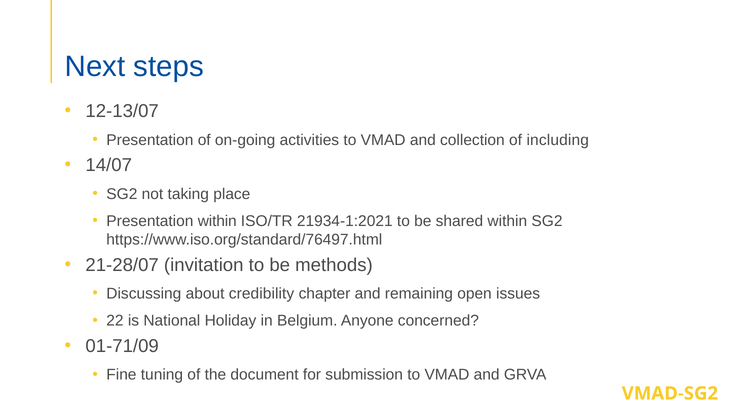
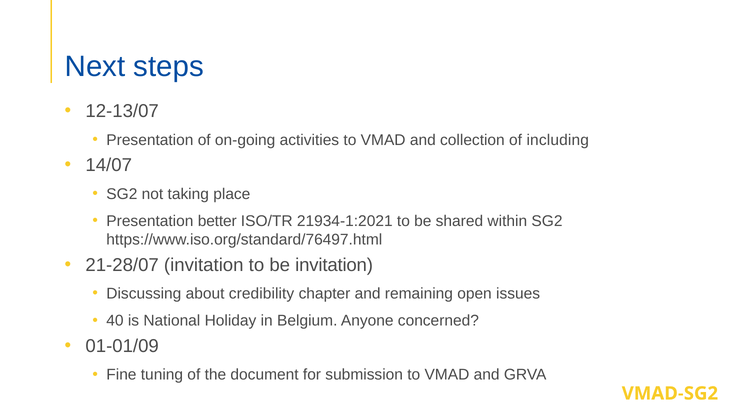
Presentation within: within -> better (217, 221)
be methods: methods -> invitation (334, 265)
22: 22 -> 40 (115, 321)
01-71/09: 01-71/09 -> 01-01/09 (122, 347)
